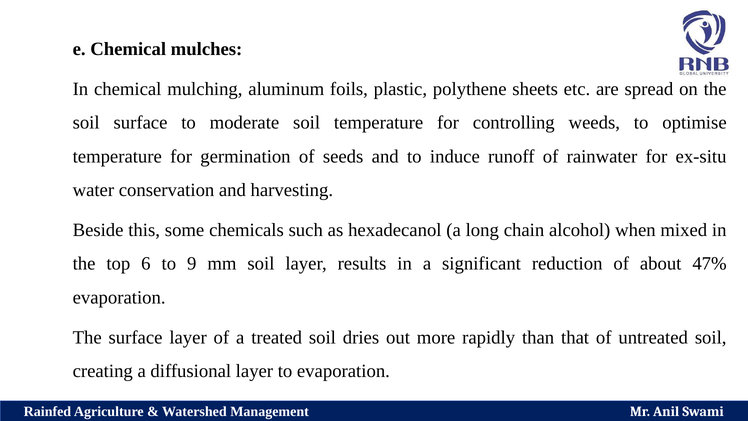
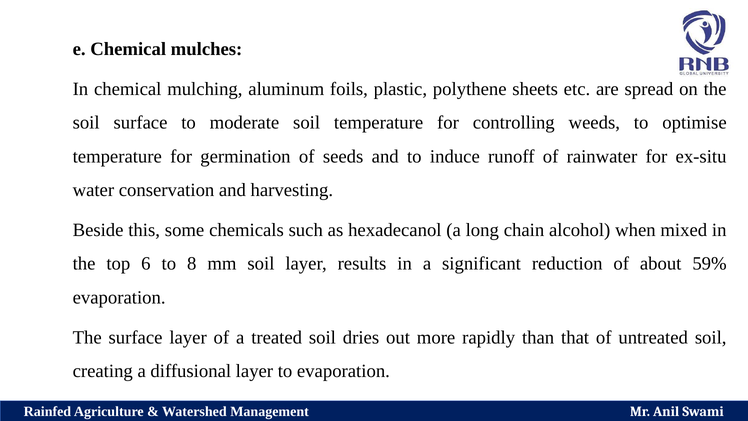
9: 9 -> 8 (192, 264)
47%: 47% -> 59% (710, 264)
